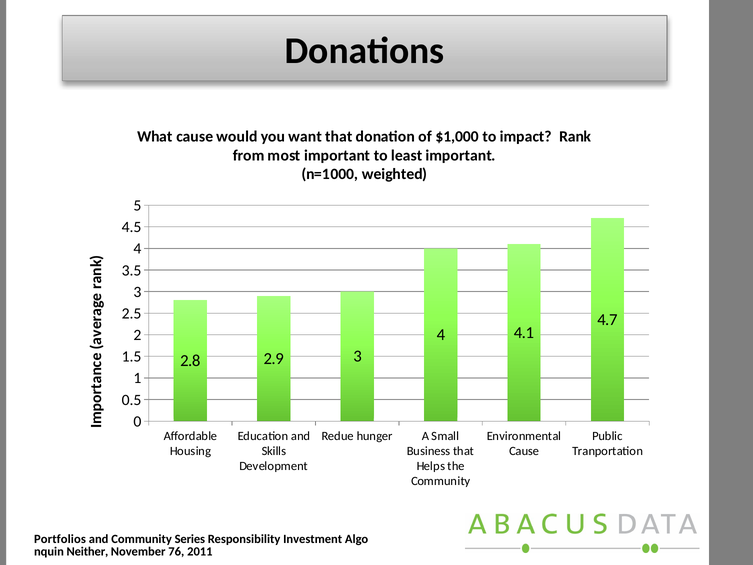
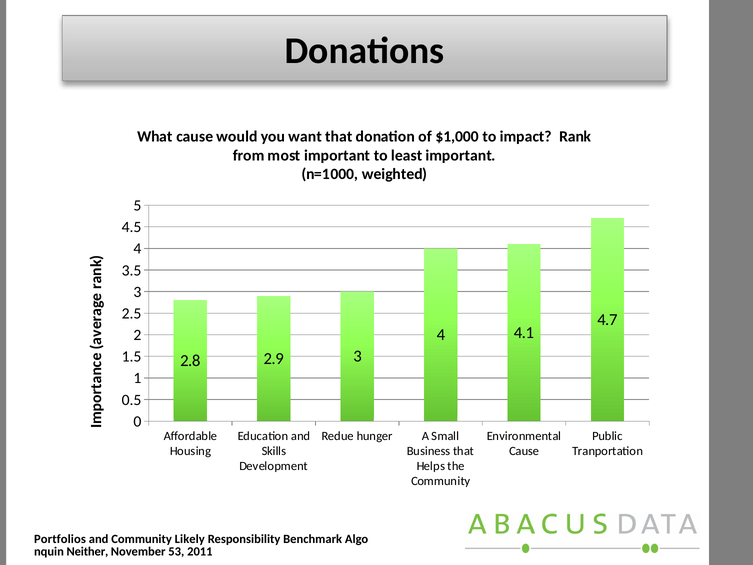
Series: Series -> Likely (190, 539)
Investment: Investment -> Benchmark (313, 539)
76: 76 -> 53 (176, 551)
